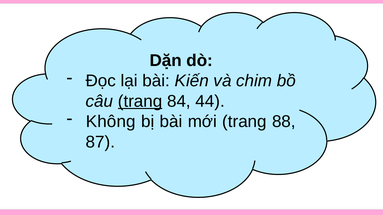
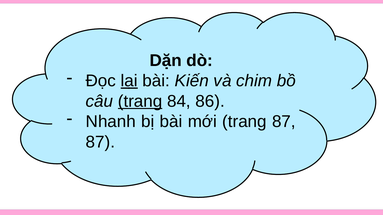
lại underline: none -> present (129, 81)
44: 44 -> 86 (210, 101)
Không: Không -> Nhanh (111, 122)
trang 88: 88 -> 87 (284, 122)
